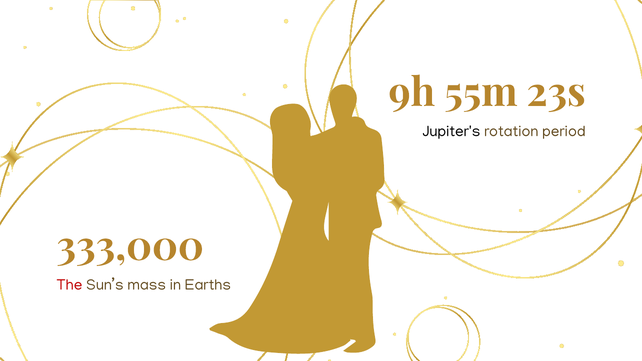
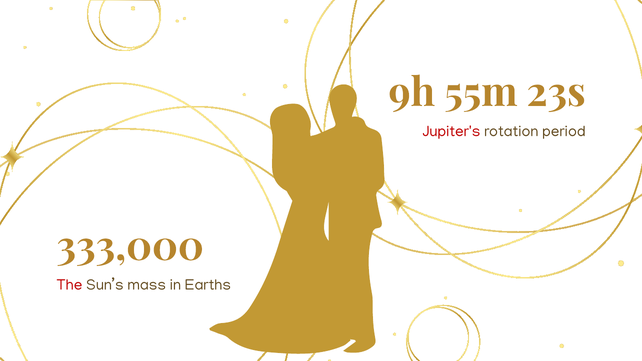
Jupiter's colour: black -> red (451, 131)
